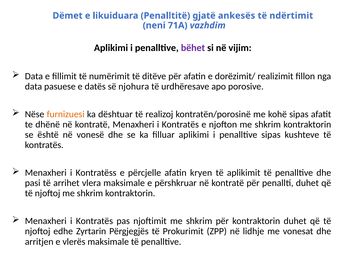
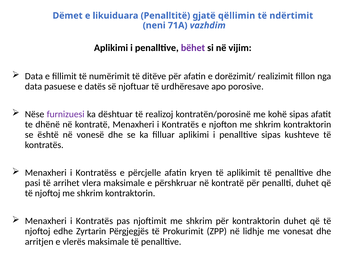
ankesës: ankesës -> qëllimin (237, 16)
njohura: njohura -> njoftuar (134, 86)
furnizuesi colour: orange -> purple (66, 114)
